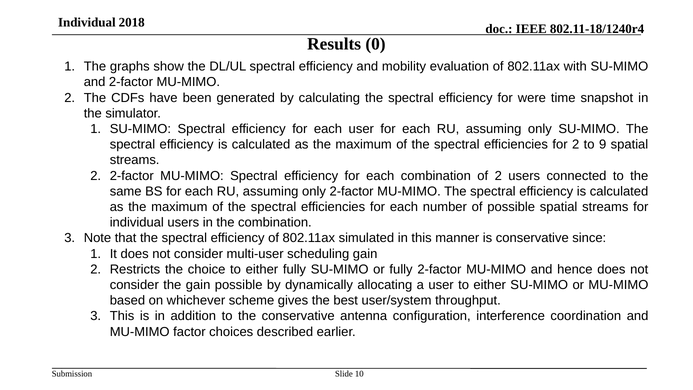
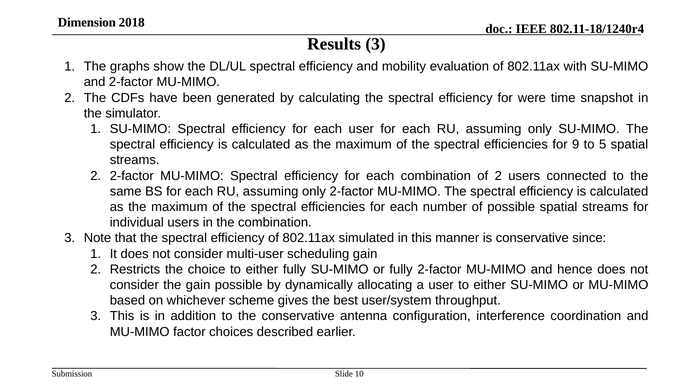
Individual: Individual -> Dimension (87, 22)
Results 0: 0 -> 3 (375, 44)
for 2: 2 -> 9 (576, 145)
9: 9 -> 5 (603, 145)
